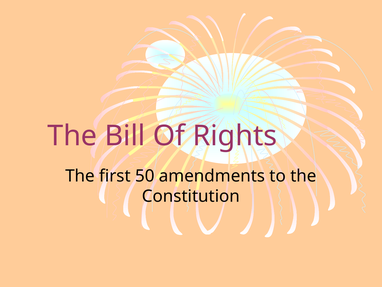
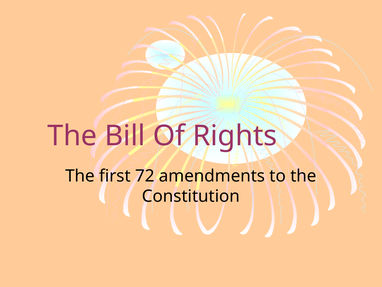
50: 50 -> 72 (145, 176)
